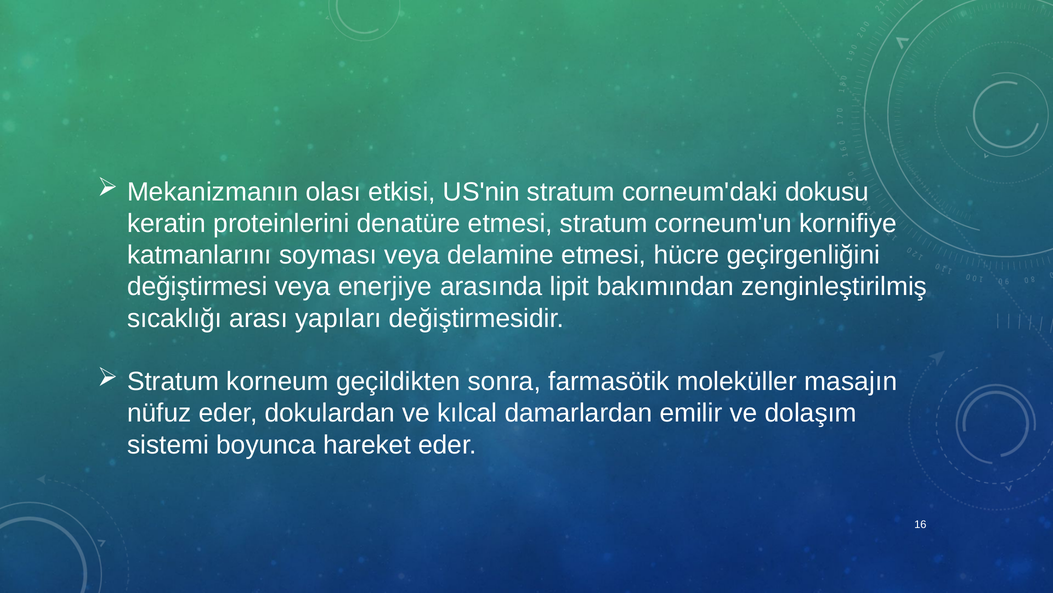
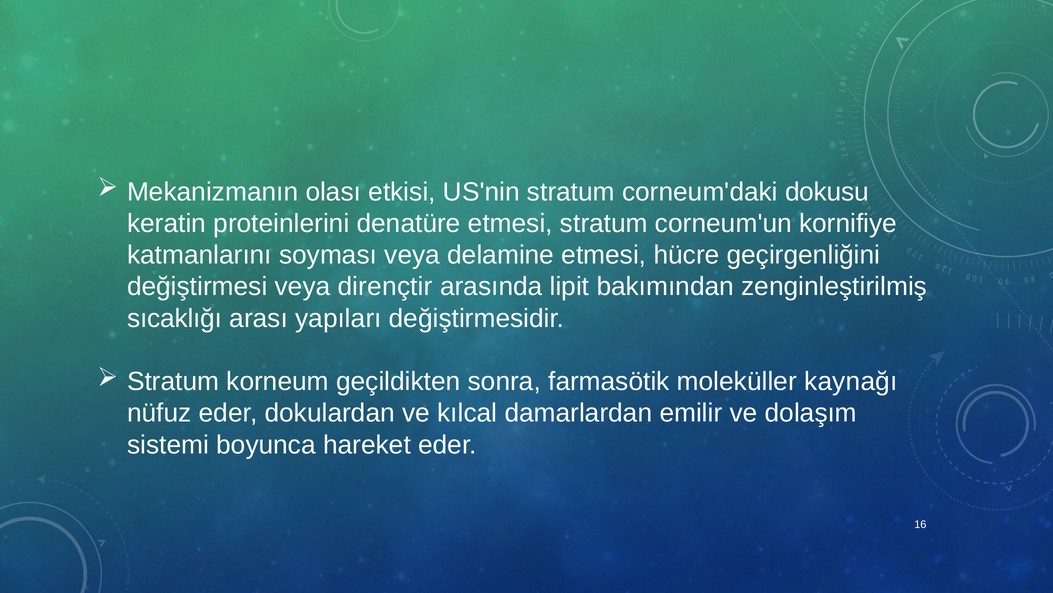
enerjiye: enerjiye -> dirençtir (385, 286)
masajın: masajın -> kaynağı (851, 381)
